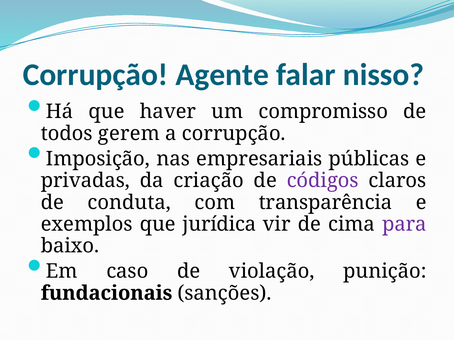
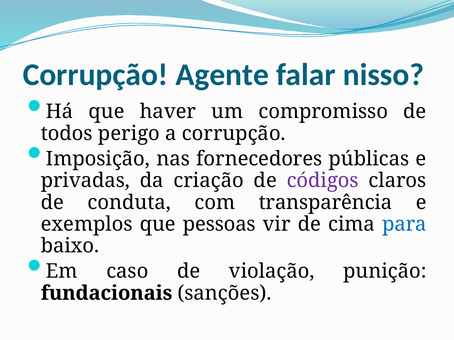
gerem: gerem -> perigo (129, 134)
empresariais: empresariais -> fornecedores (259, 159)
jurídica: jurídica -> pessoas (219, 225)
para colour: purple -> blue (404, 225)
